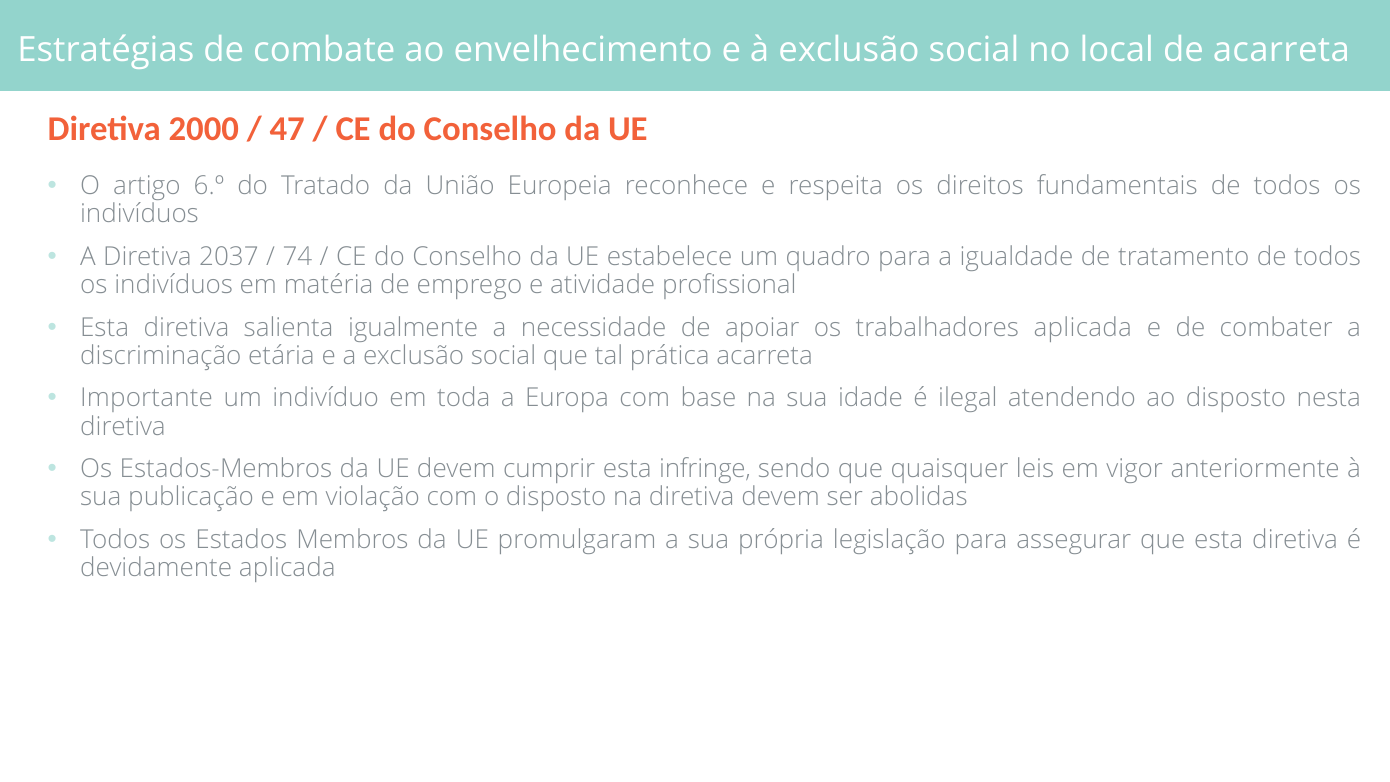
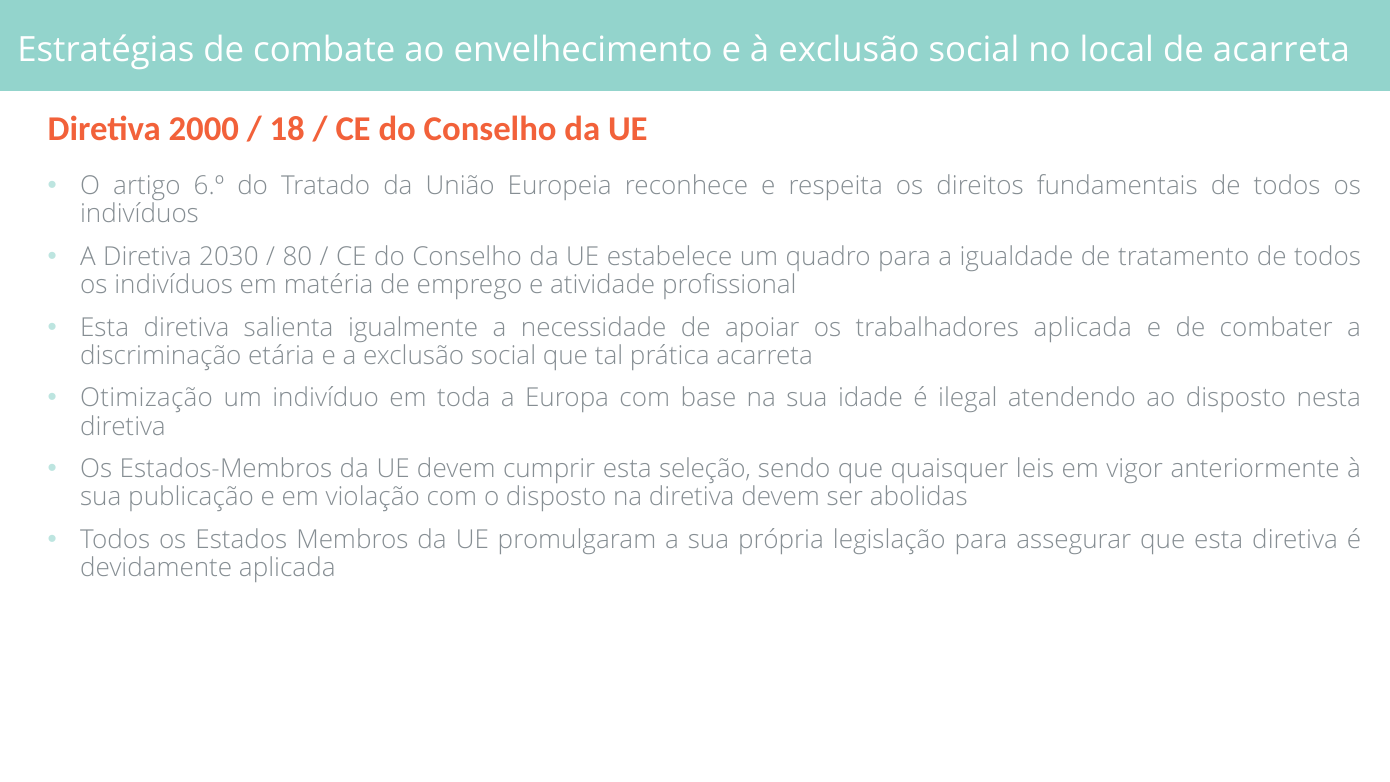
47: 47 -> 18 (287, 129)
2037: 2037 -> 2030 (229, 257)
74: 74 -> 80 (297, 257)
Importante: Importante -> Otimização (147, 398)
infringe: infringe -> seleção (705, 469)
